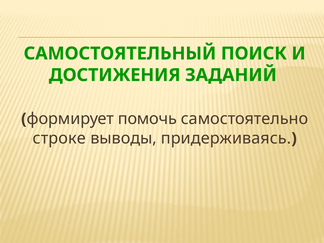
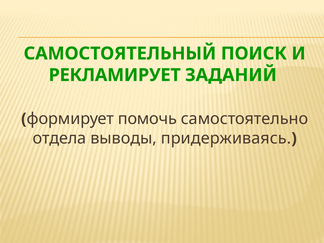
ДОСТИЖЕНИЯ: ДОСТИЖЕНИЯ -> РЕКЛАМИРУЕТ (115, 75)
строке: строке -> отдела (59, 138)
